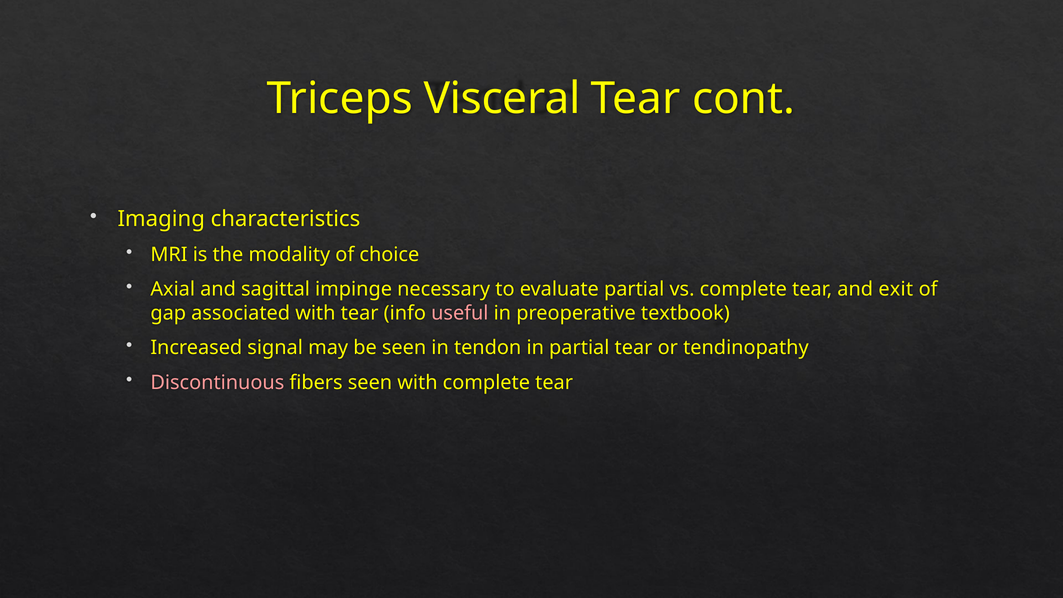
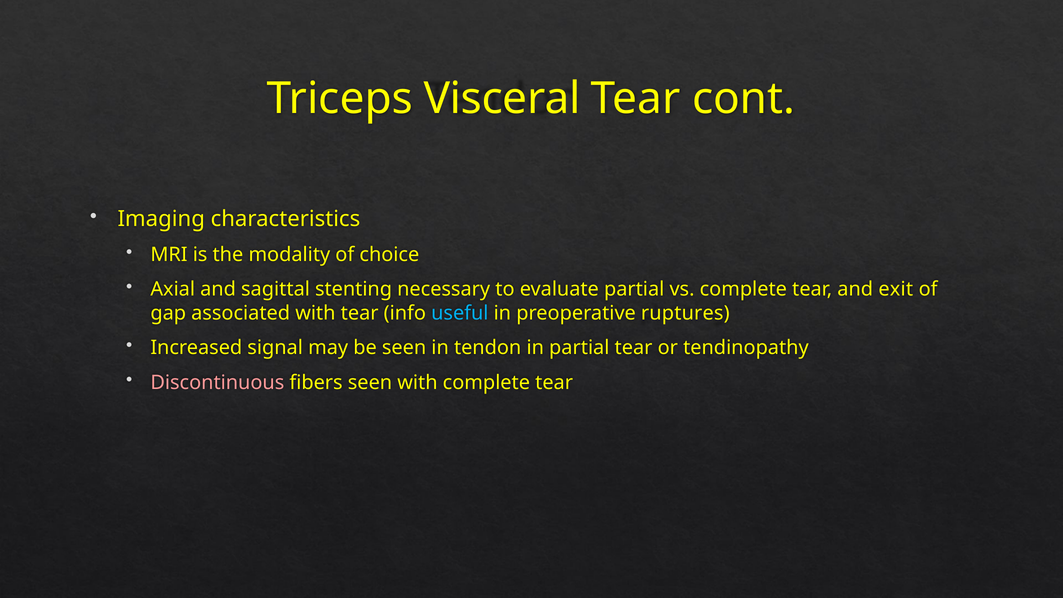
impinge: impinge -> stenting (354, 289)
useful colour: pink -> light blue (460, 313)
textbook: textbook -> ruptures (685, 313)
